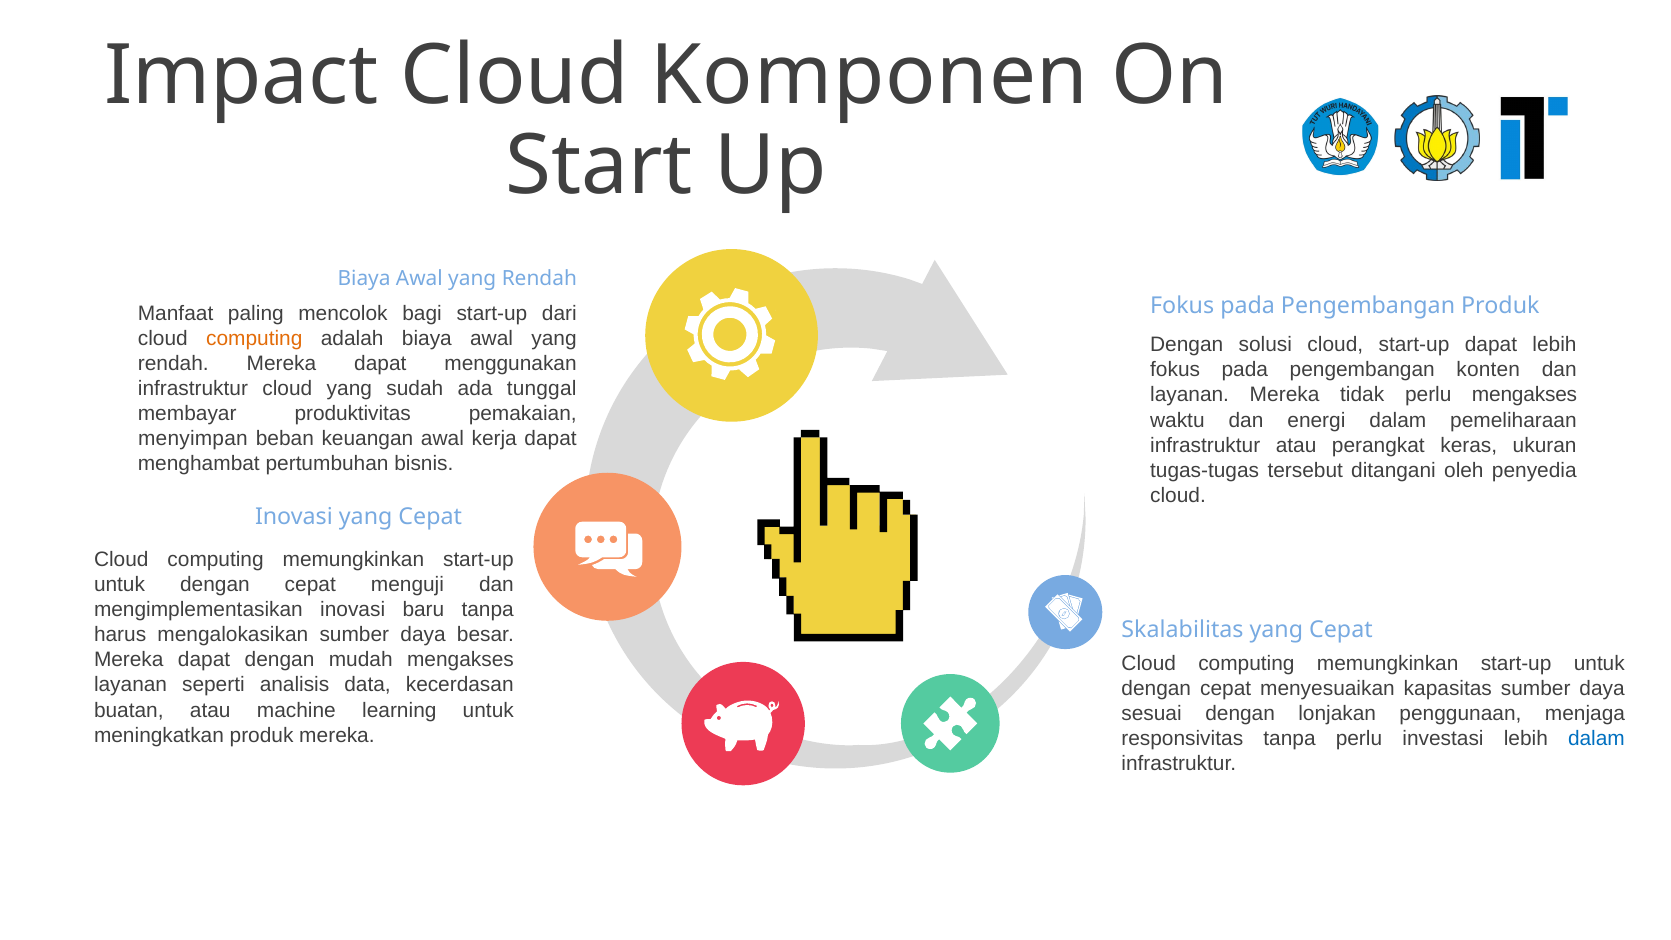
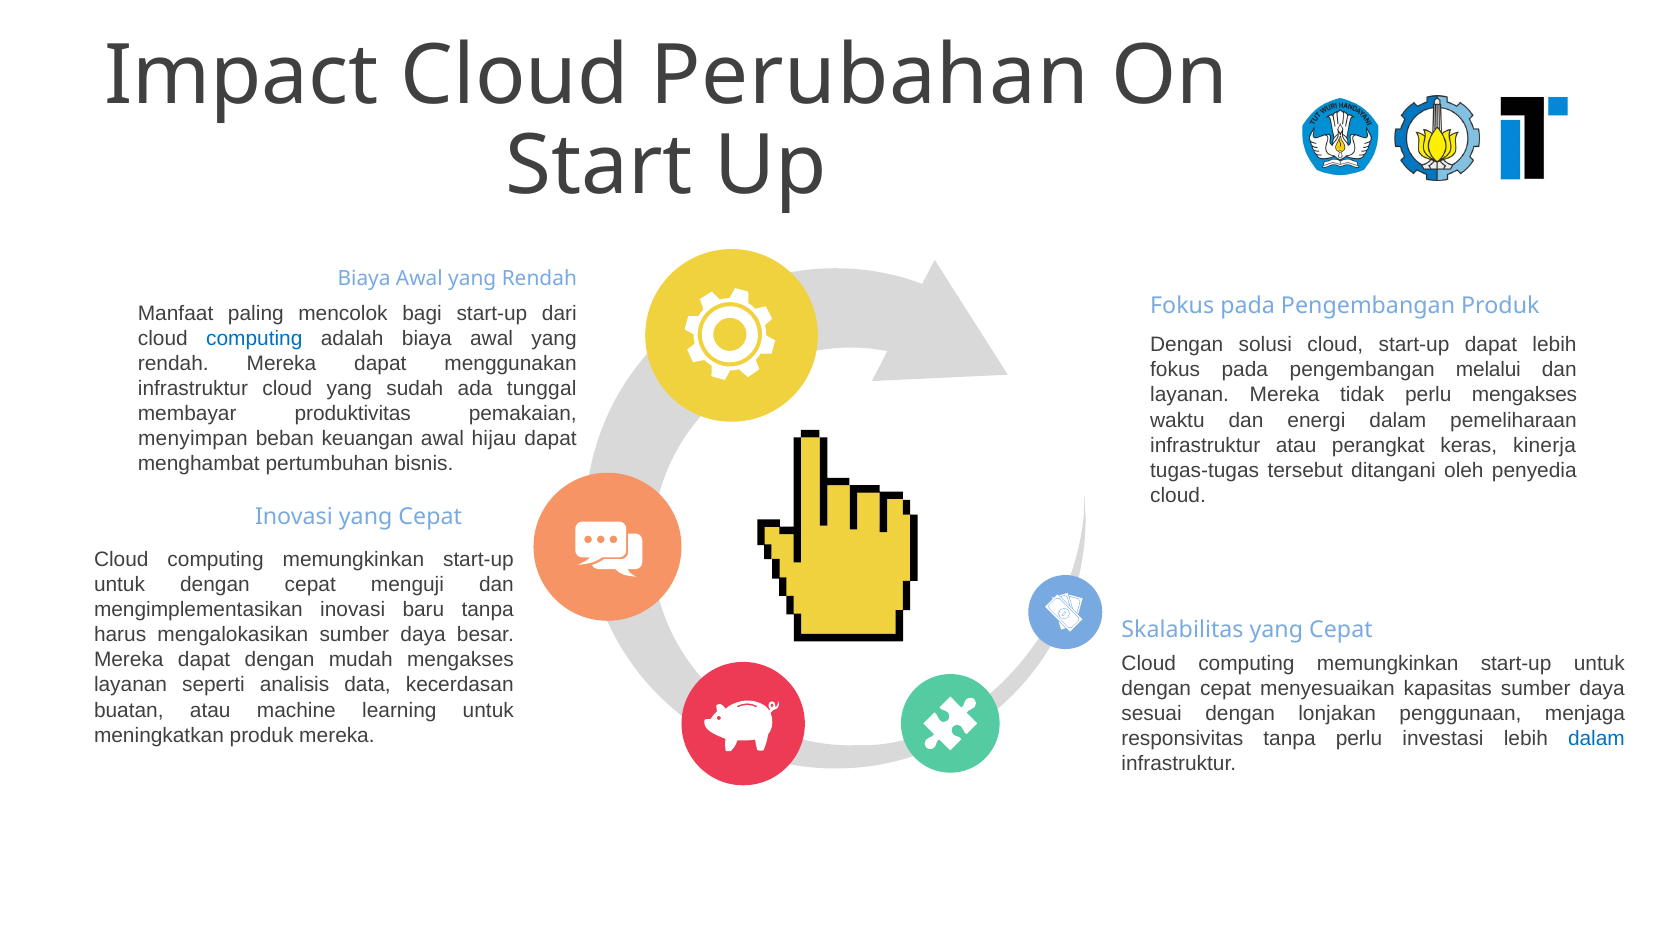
Komponen: Komponen -> Perubahan (869, 76)
computing colour: orange -> blue (254, 338)
konten: konten -> melalui (1488, 370)
kerja: kerja -> hijau (494, 439)
ukuran: ukuran -> kinerja (1545, 445)
